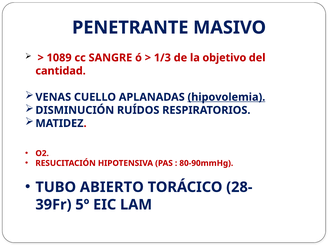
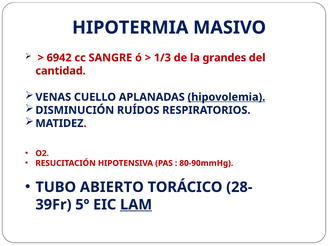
PENETRANTE: PENETRANTE -> HIPOTERMIA (130, 28)
1089: 1089 -> 6942 (59, 58)
objetivo: objetivo -> grandes (224, 58)
LAM underline: none -> present (136, 205)
